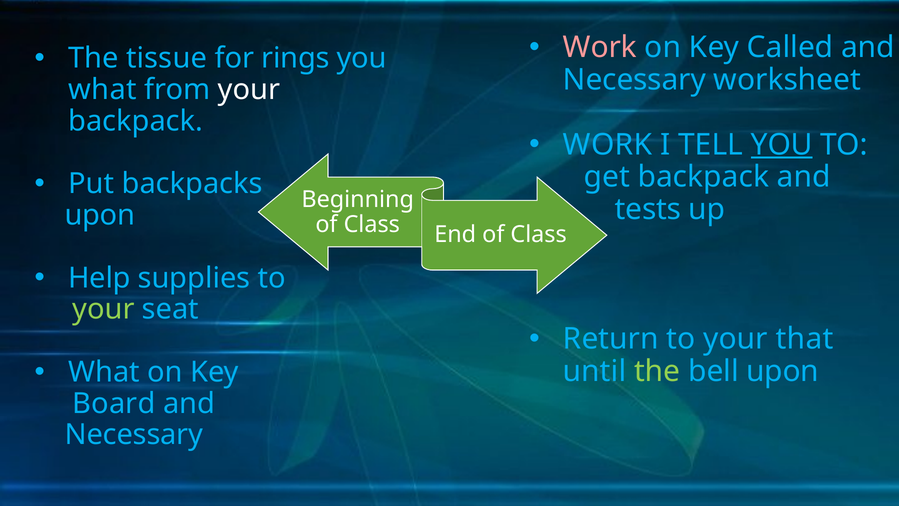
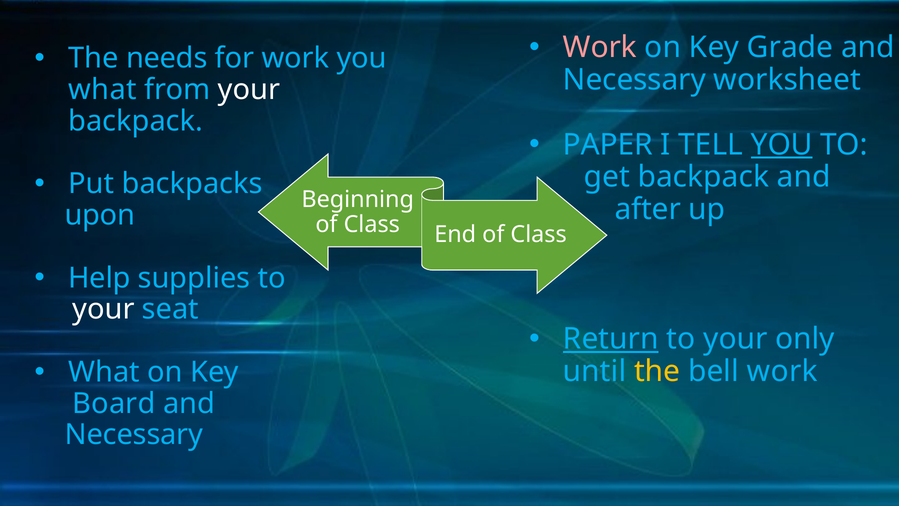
Called: Called -> Grade (790, 47)
tissue: tissue -> needs (167, 58)
for rings: rings -> work (295, 58)
WORK: WORK -> PAPER (608, 145)
tests: tests -> after (648, 209)
your colour: light green -> white (103, 309)
Return underline: none -> present (611, 339)
that: that -> only (805, 339)
the colour: light green -> yellow (657, 371)
bell upon: upon -> work (782, 371)
